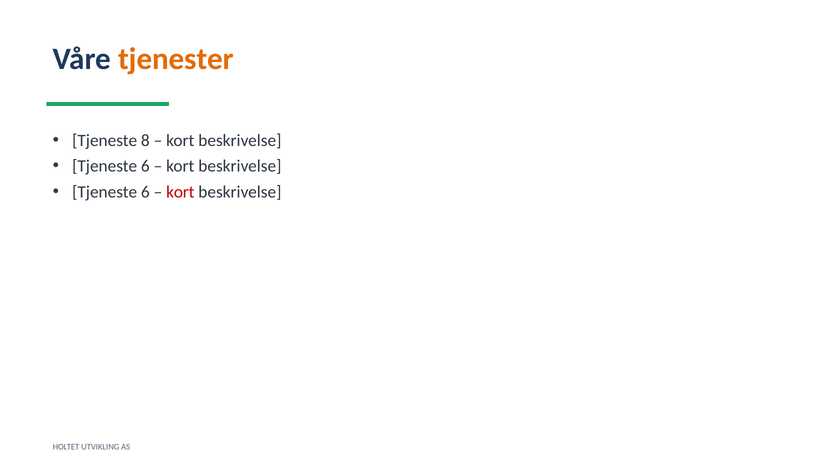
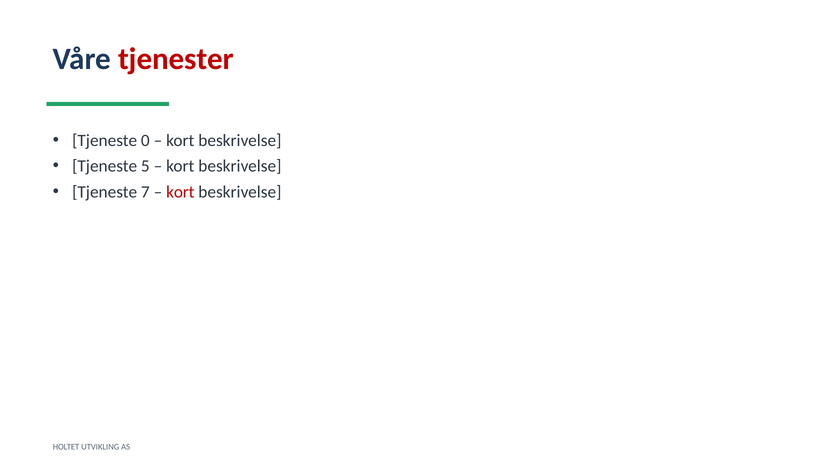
tjenester colour: orange -> red (176, 59)
8: 8 -> 0 (145, 140)
6: 6 -> 5 (145, 166)
6: 6 -> 7 (145, 192)
